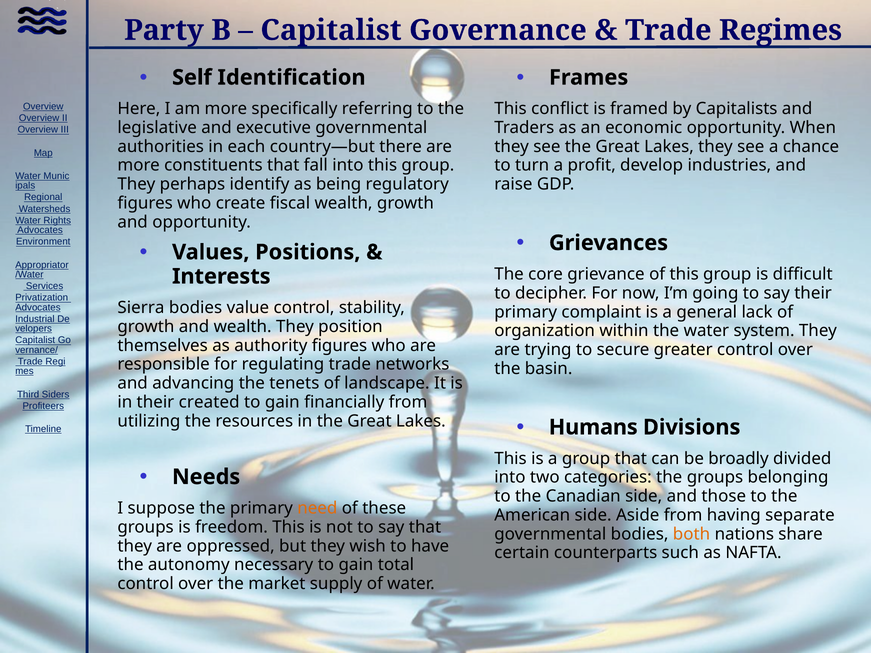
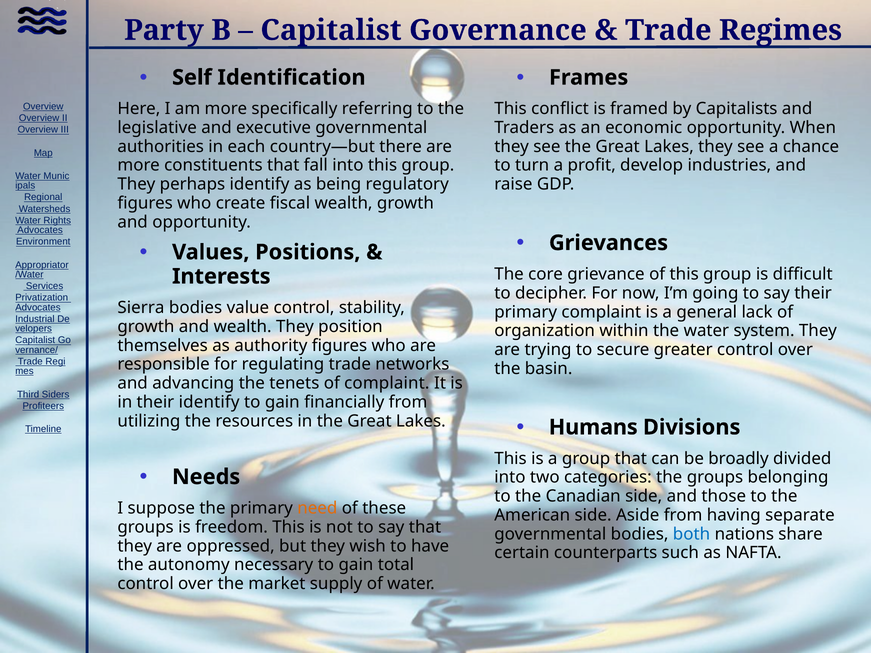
of landscape: landscape -> complaint (387, 383)
their created: created -> identify (209, 402)
both colour: orange -> blue (692, 534)
